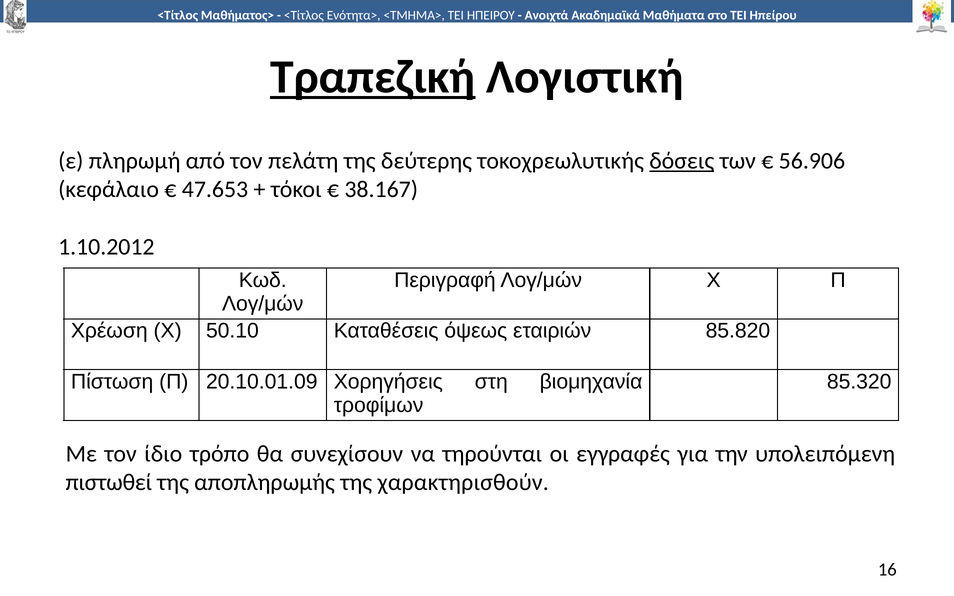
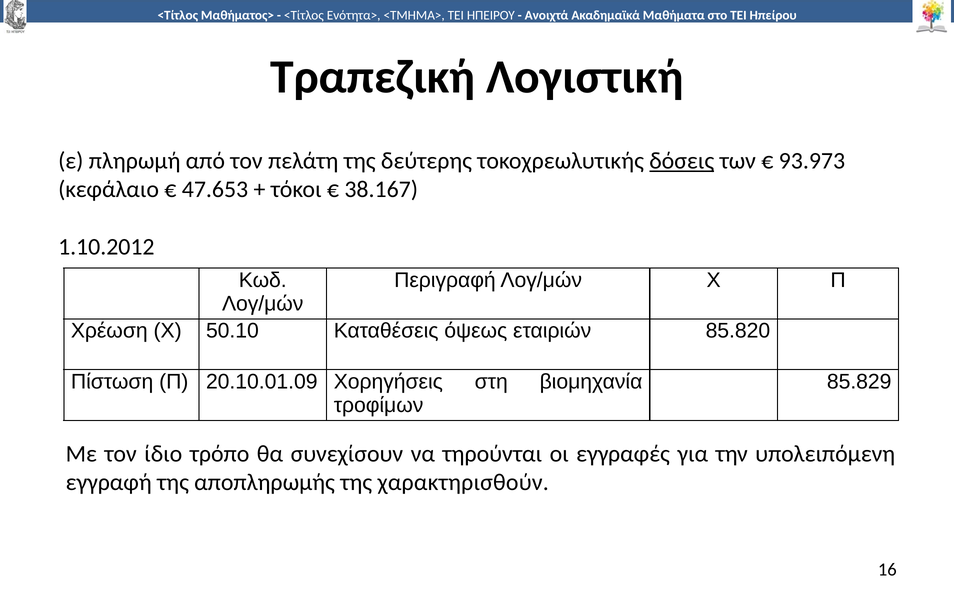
Τραπεζική underline: present -> none (373, 77)
56.906: 56.906 -> 93.973 (812, 161)
85.320: 85.320 -> 85.829 (859, 382)
πιστωθεί: πιστωθεί -> εγγραφή (109, 483)
